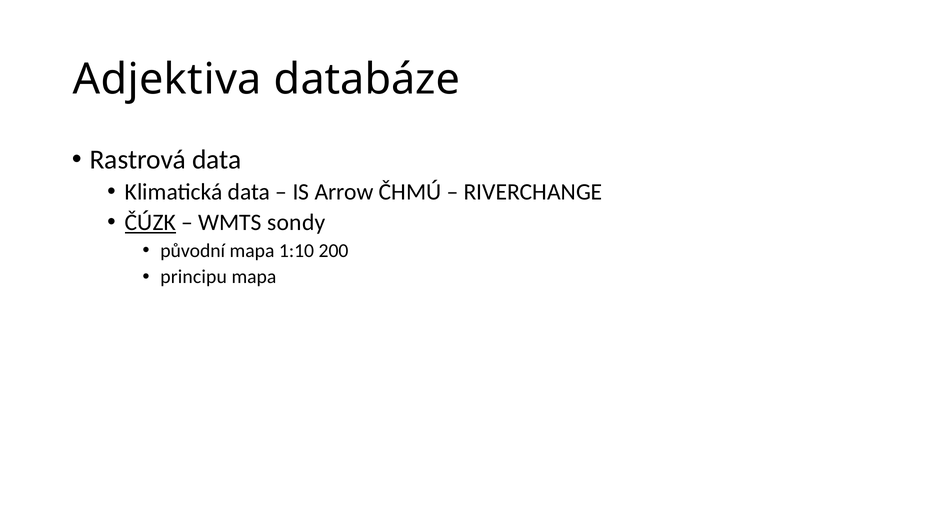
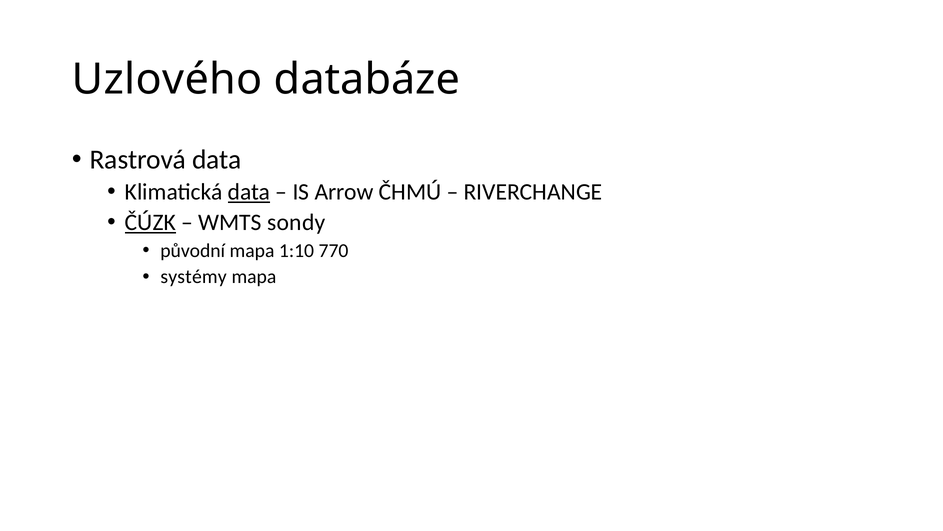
Adjektiva: Adjektiva -> Uzlového (167, 79)
data underline: none -> present (249, 192)
200: 200 -> 770 (334, 251)
principu: principu -> systémy (194, 277)
